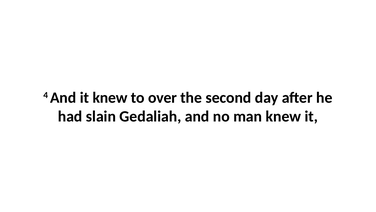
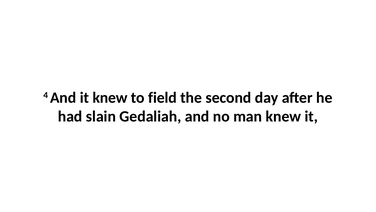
over: over -> field (163, 97)
